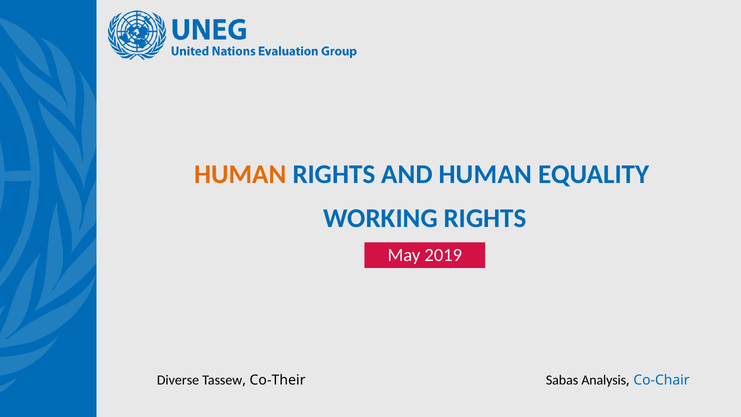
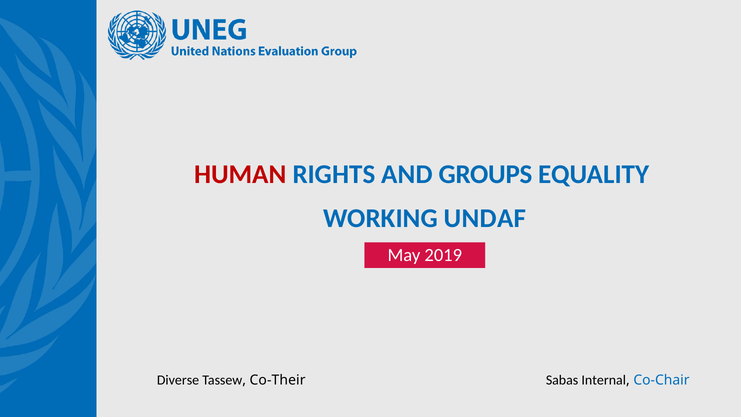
HUMAN colour: orange -> red (240, 174)
AND HUMAN: HUMAN -> GROUPS (486, 174)
WORKING RIGHTS: RIGHTS -> UNDAF (485, 218)
Analysis: Analysis -> Internal (604, 380)
